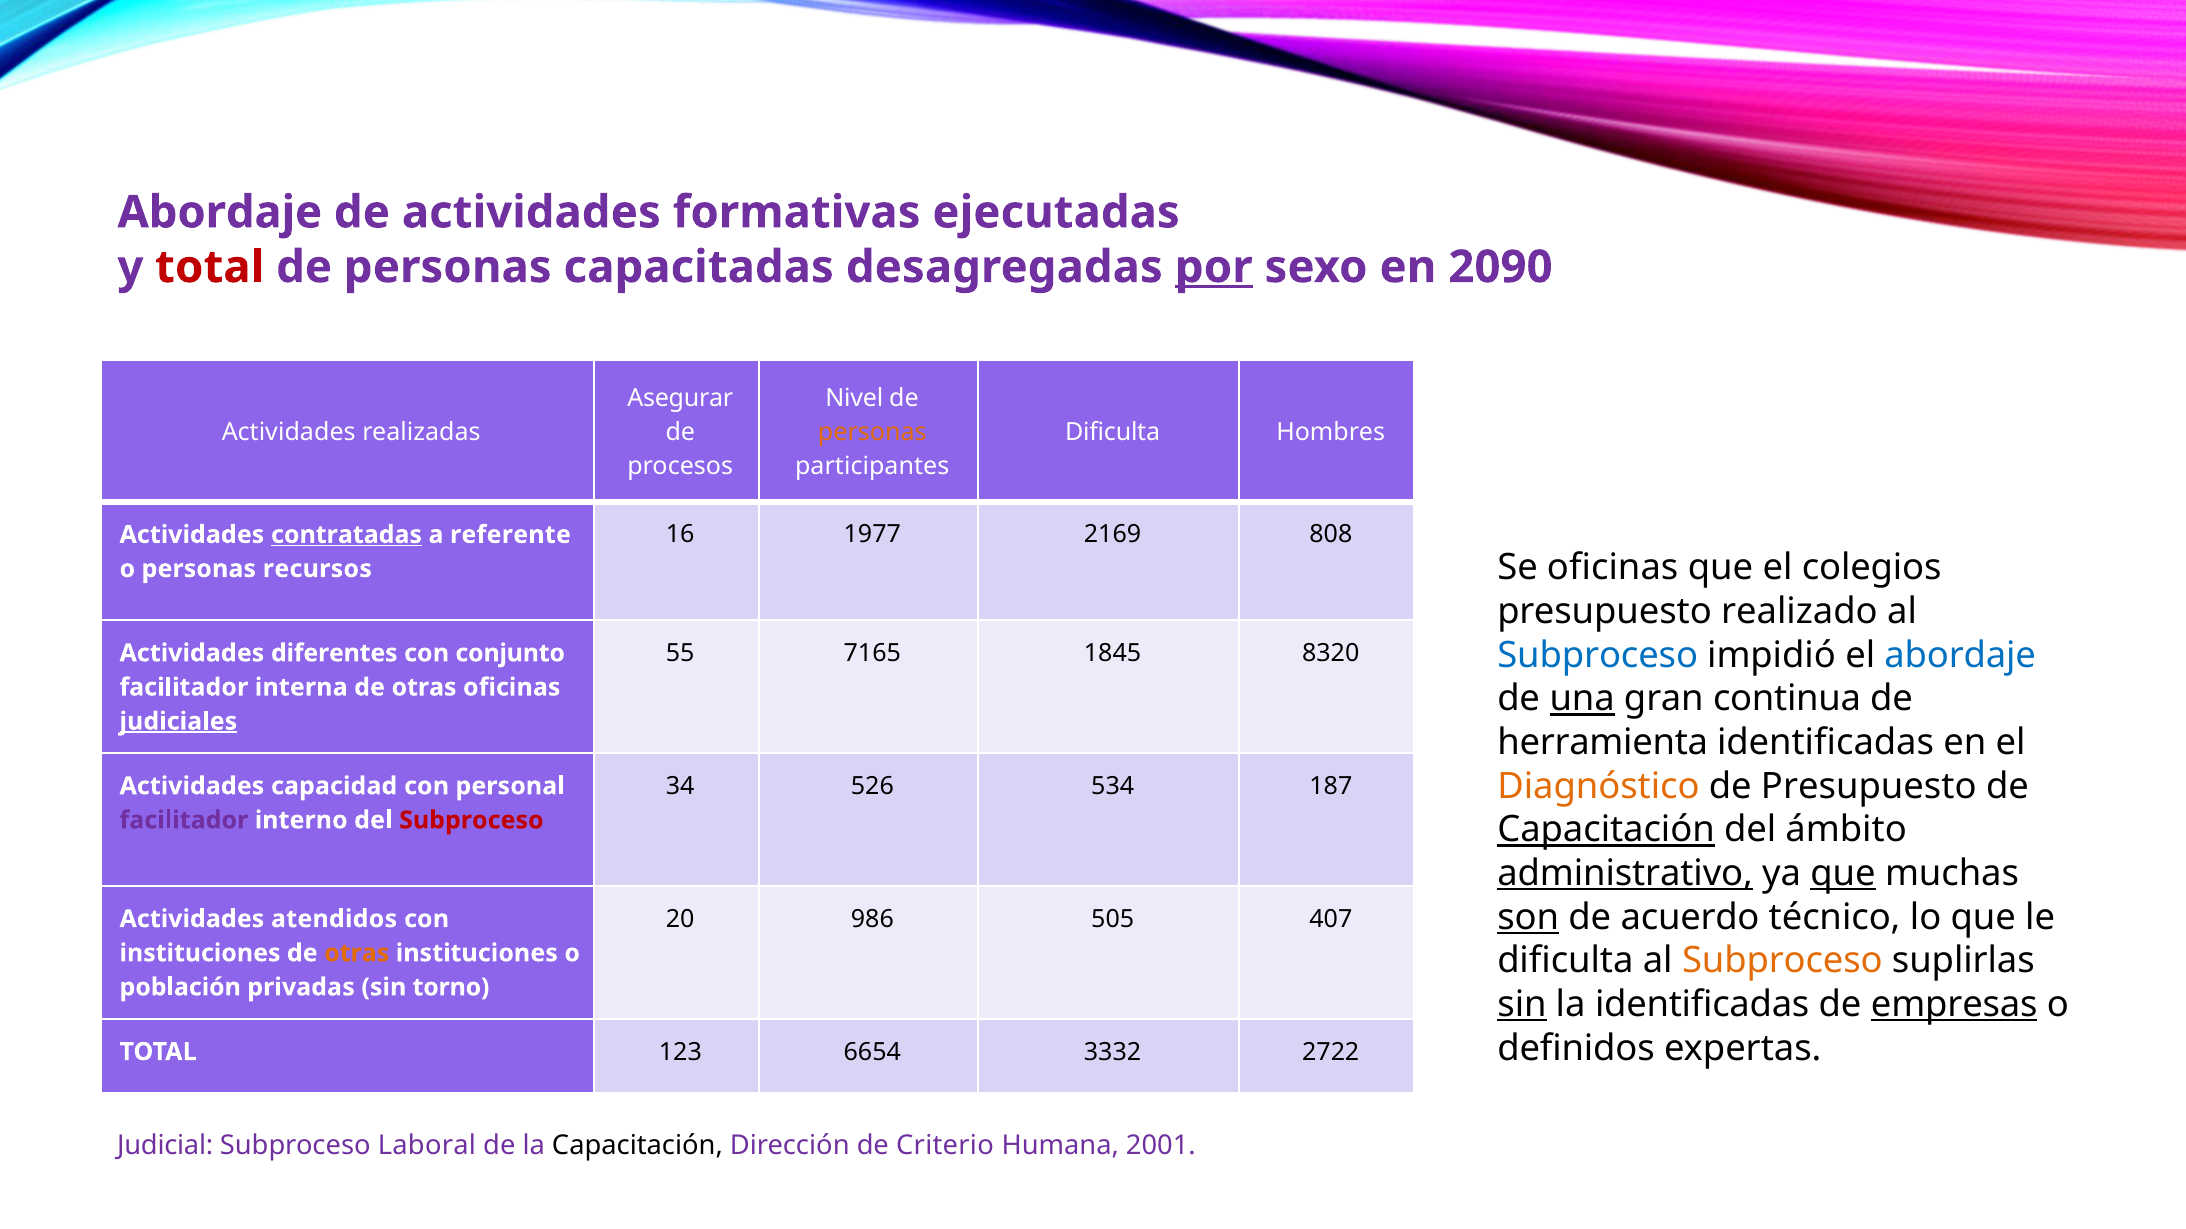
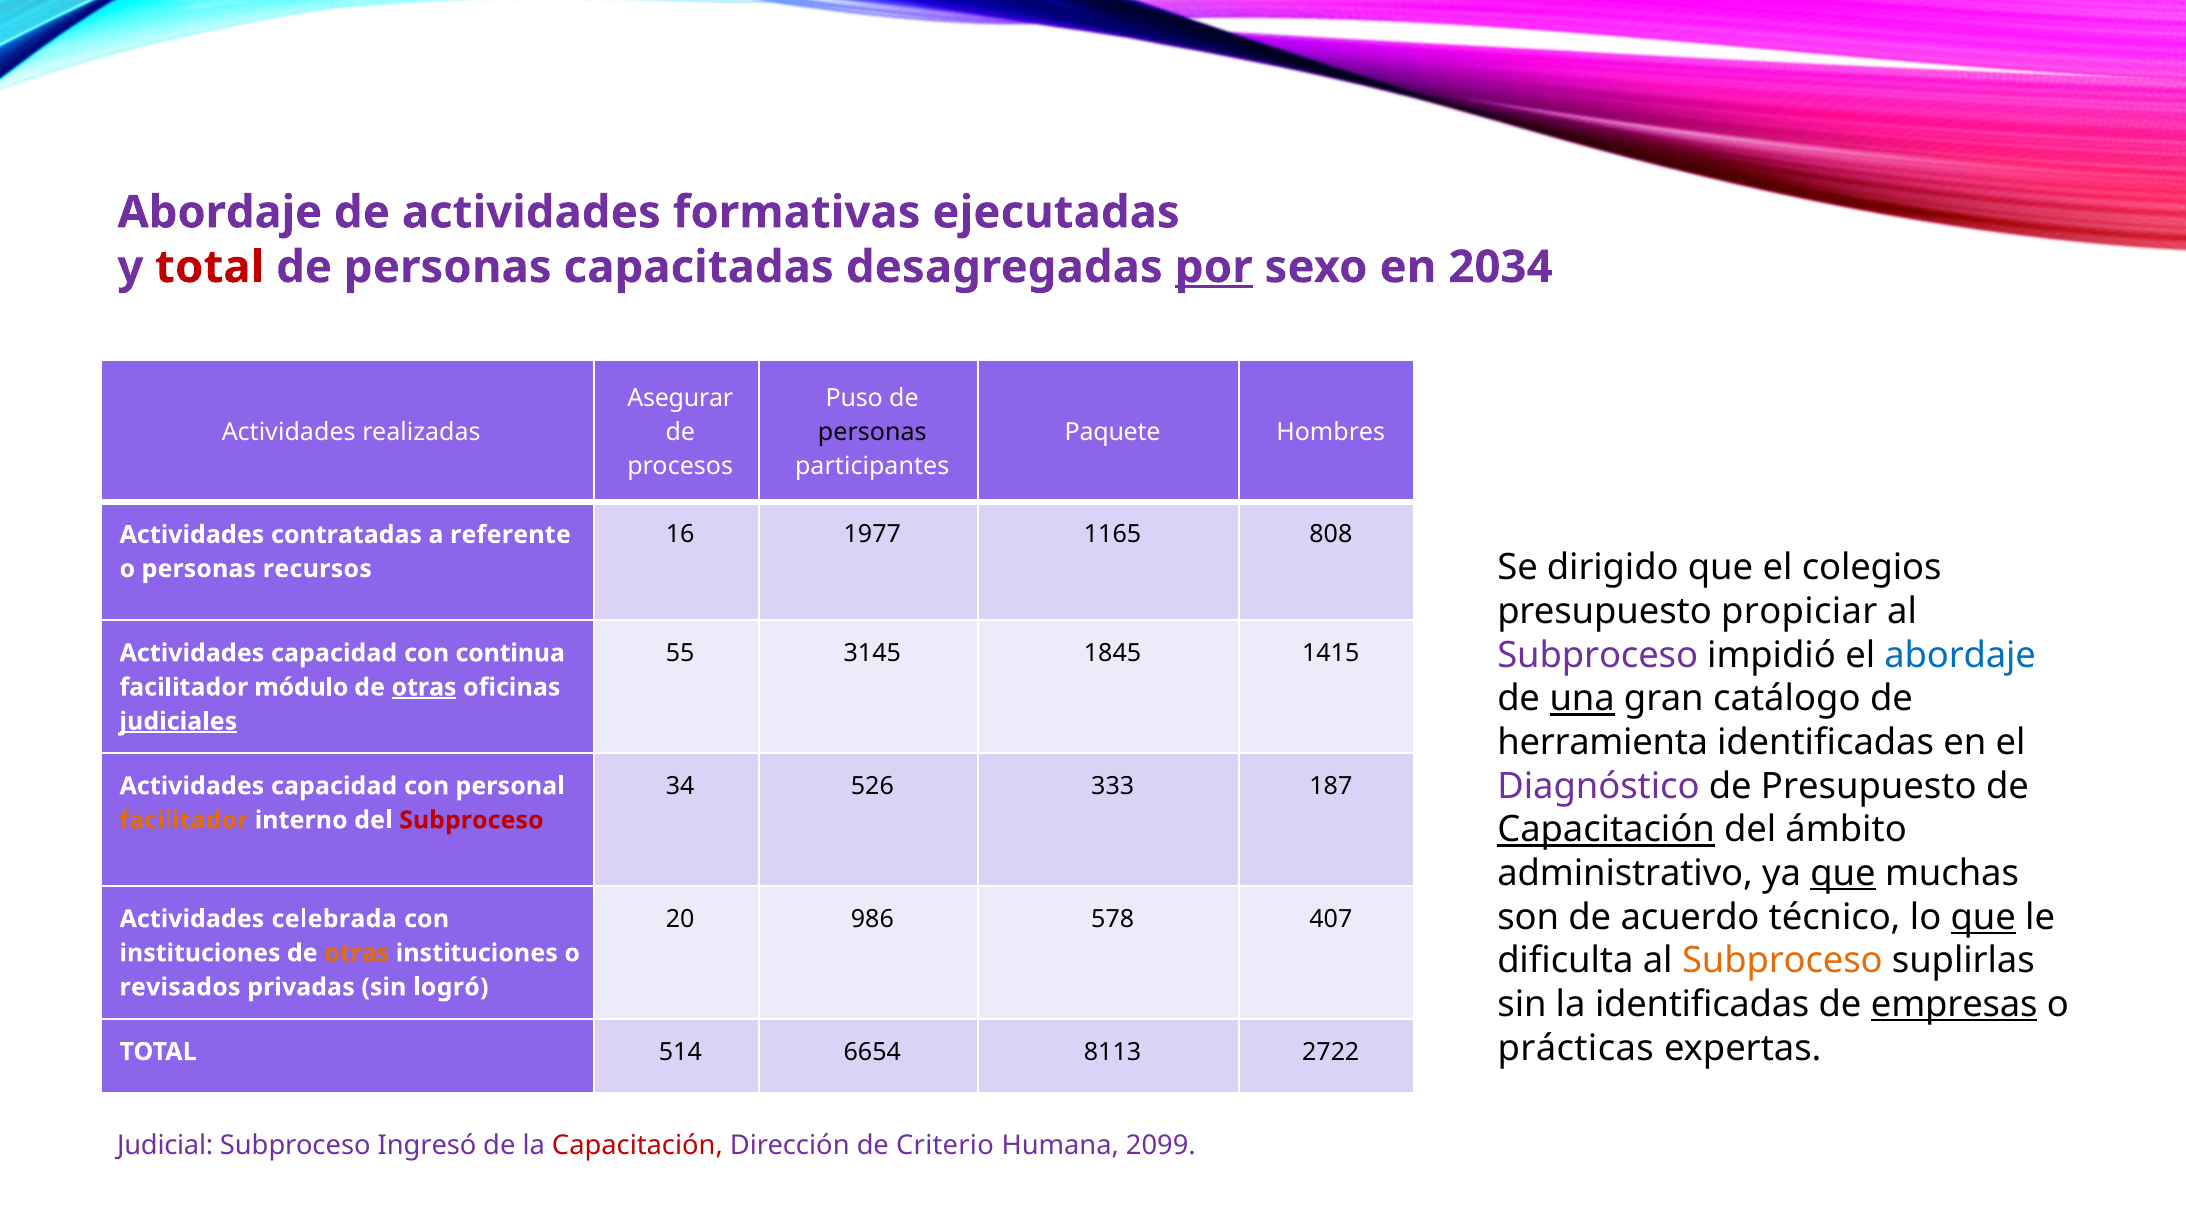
2090: 2090 -> 2034 (1501, 267)
Nivel: Nivel -> Puso (854, 399)
personas colour: orange -> black (872, 433)
Dificulta: Dificulta -> Paquete (1113, 433)
2169: 2169 -> 1165 (1113, 535)
contratadas underline: present -> none (346, 535)
Se oficinas: oficinas -> dirigido (1613, 568)
realizado: realizado -> propiciar (1799, 612)
Subproceso colour: blue -> purple (1598, 656)
7165: 7165 -> 3145 (872, 653)
8320: 8320 -> 1415 (1331, 653)
diferentes: diferentes -> capacidad (334, 653)
conjunto: conjunto -> continua (510, 653)
interna: interna -> módulo (301, 688)
otras underline: none -> present (424, 688)
continua: continua -> catálogo (1787, 699)
Diagnóstico colour: orange -> purple (1598, 787)
534: 534 -> 333 (1113, 786)
facilitador colour: purple -> orange (184, 821)
administrativo underline: present -> none (1625, 874)
son underline: present -> none (1528, 918)
que underline: none -> present (1983, 918)
505: 505 -> 578 (1113, 919)
atendidos: atendidos -> celebrada (334, 919)
población: población -> revisados (180, 988)
torno: torno -> logró (451, 988)
sin underline: present -> none (1522, 1005)
definidos: definidos -> prácticas (1576, 1049)
123: 123 -> 514 (680, 1052)
3332: 3332 -> 8113 (1113, 1052)
Laboral: Laboral -> Ingresó (427, 1146)
Capacitación colour: black -> red (637, 1146)
2001: 2001 -> 2099 (1161, 1146)
